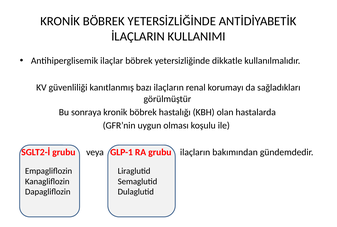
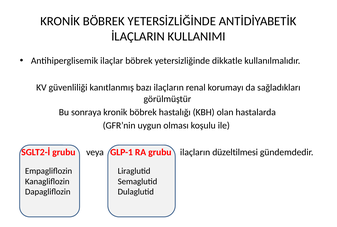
bakımından: bakımından -> düzeltilmesi (235, 152)
